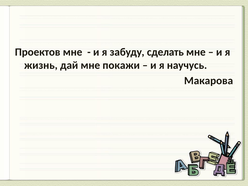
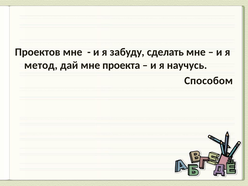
жизнь: жизнь -> метод (41, 65)
покажи: покажи -> проекта (121, 65)
Макарова: Макарова -> Способом (209, 81)
